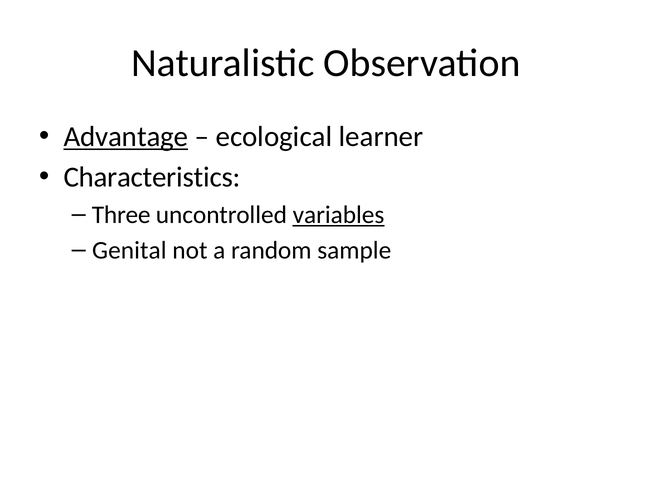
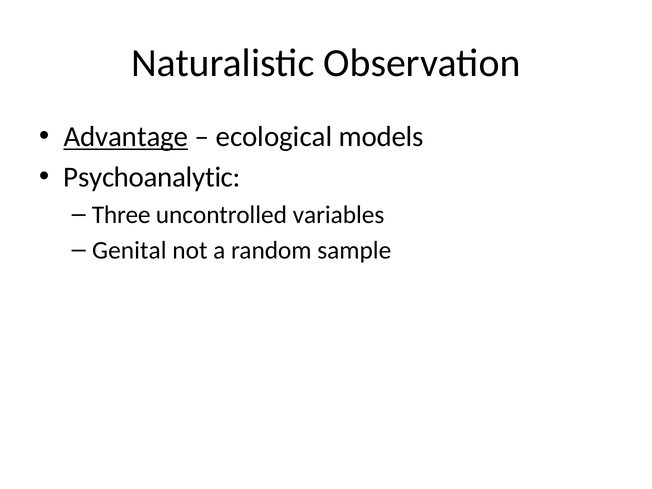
learner: learner -> models (381, 137)
Characteristics: Characteristics -> Psychoanalytic (152, 177)
variables underline: present -> none (339, 215)
